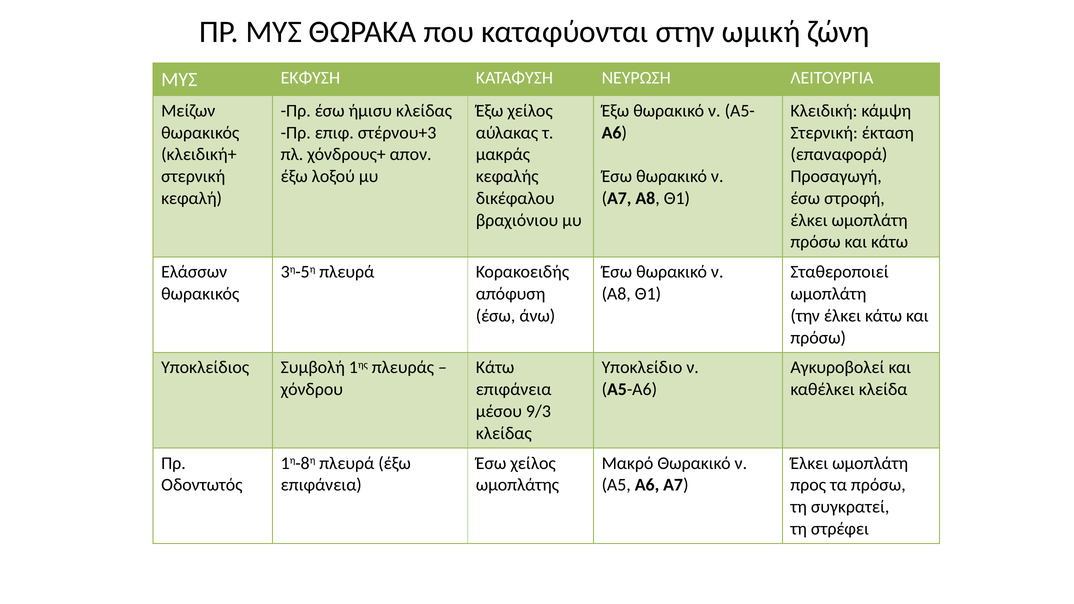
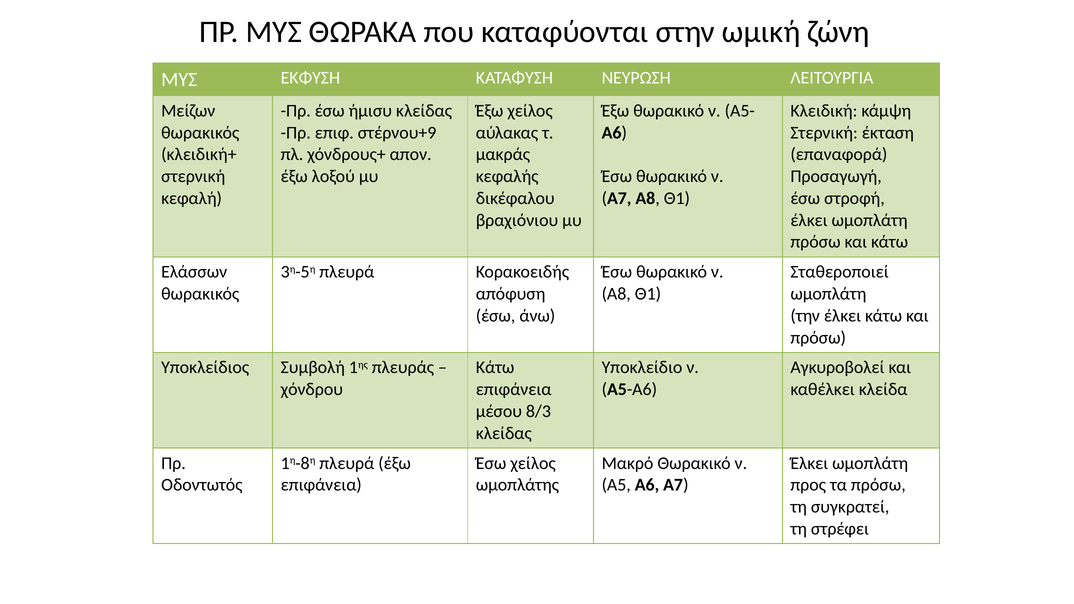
στέρνου+3: στέρνου+3 -> στέρνου+9 (397, 133)
9/3: 9/3 -> 8/3 (538, 411)
